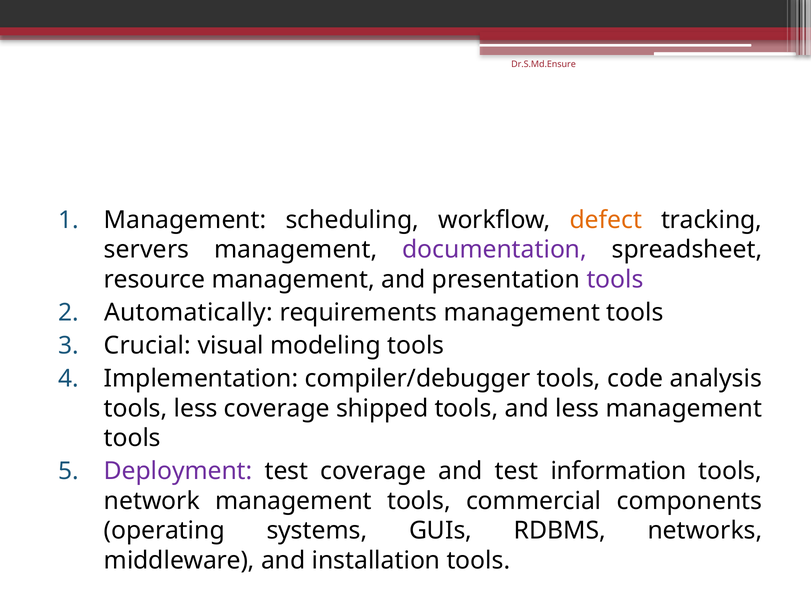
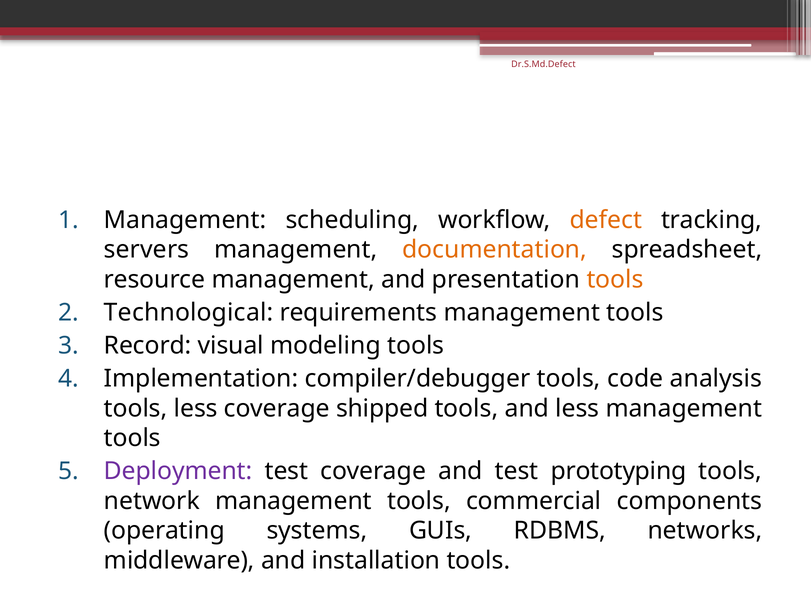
Dr.S.Md.Ensure: Dr.S.Md.Ensure -> Dr.S.Md.Defect (543, 64)
documentation colour: purple -> orange (495, 250)
tools colour: purple -> orange (615, 280)
Automatically: Automatically -> Technological (189, 313)
Crucial: Crucial -> Record (148, 346)
information: information -> prototyping (619, 471)
